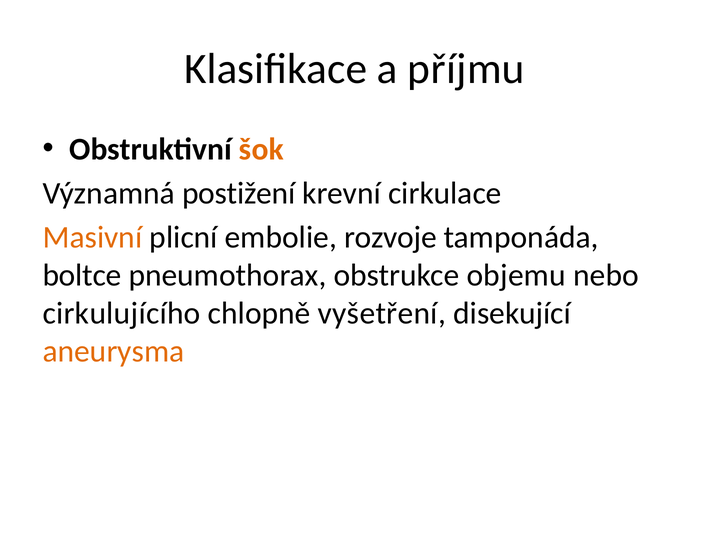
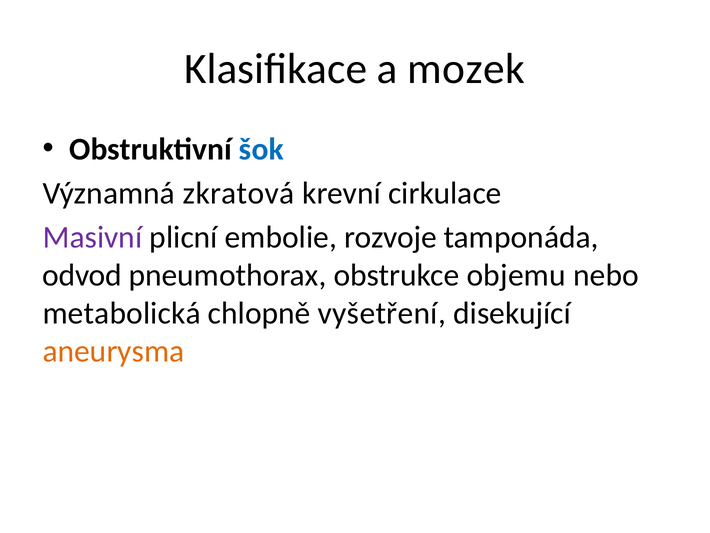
příjmu: příjmu -> mozek (466, 69)
šok colour: orange -> blue (261, 149)
postižení: postižení -> zkratová (239, 193)
Masivní colour: orange -> purple (92, 237)
boltce: boltce -> odvod (82, 275)
cirkulujícího: cirkulujícího -> metabolická (122, 313)
